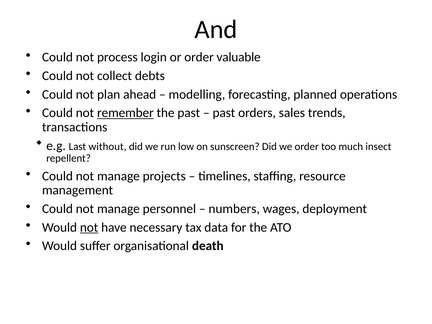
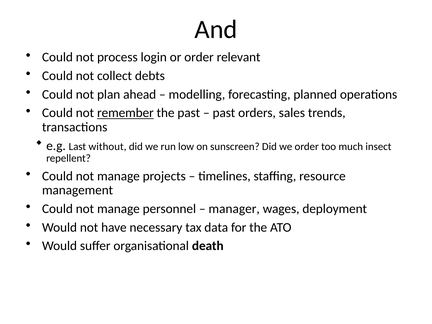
valuable: valuable -> relevant (239, 57)
numbers: numbers -> manager (234, 209)
not underline: present -> none (89, 227)
